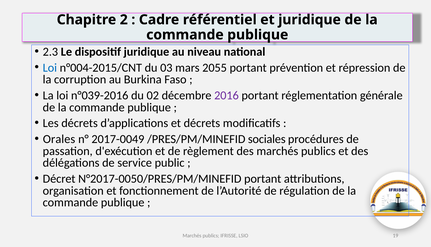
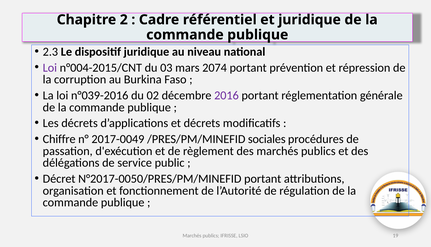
Loi colour: blue -> purple (50, 67)
2055: 2055 -> 2074 (215, 67)
Orales: Orales -> Chiffre (59, 139)
